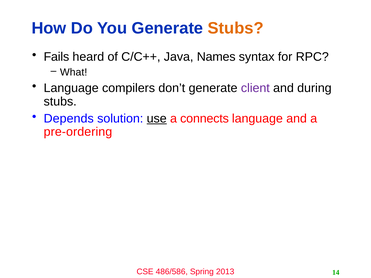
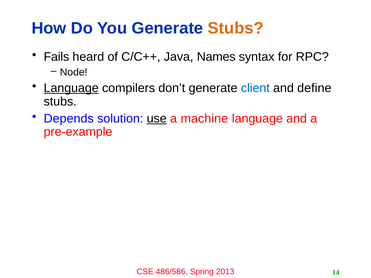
What: What -> Node (74, 72)
Language underline: none -> present (71, 88)
client colour: purple -> blue (255, 88)
during: during -> define (314, 88)
connects: connects -> machine (204, 119)
pre-ordering: pre-ordering -> pre-example (78, 132)
